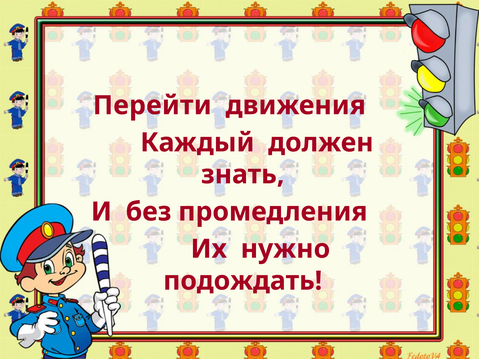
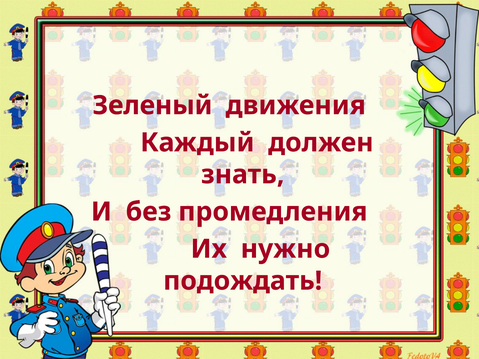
Перейти: Перейти -> Зеленый (152, 105)
